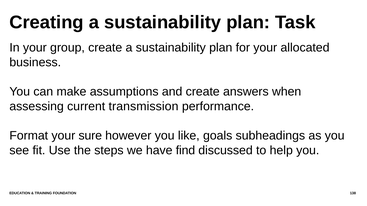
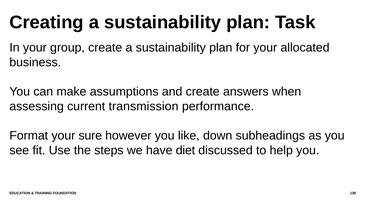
goals: goals -> down (218, 136)
find: find -> diet (185, 151)
